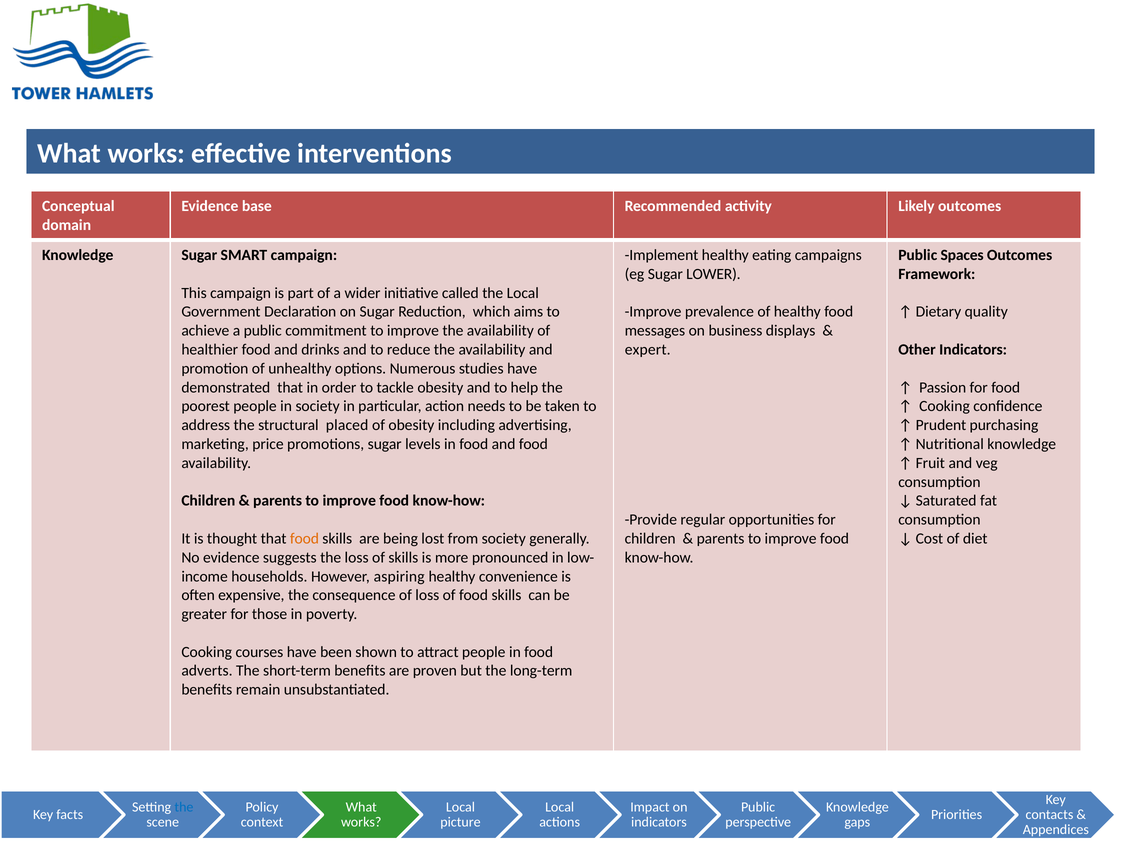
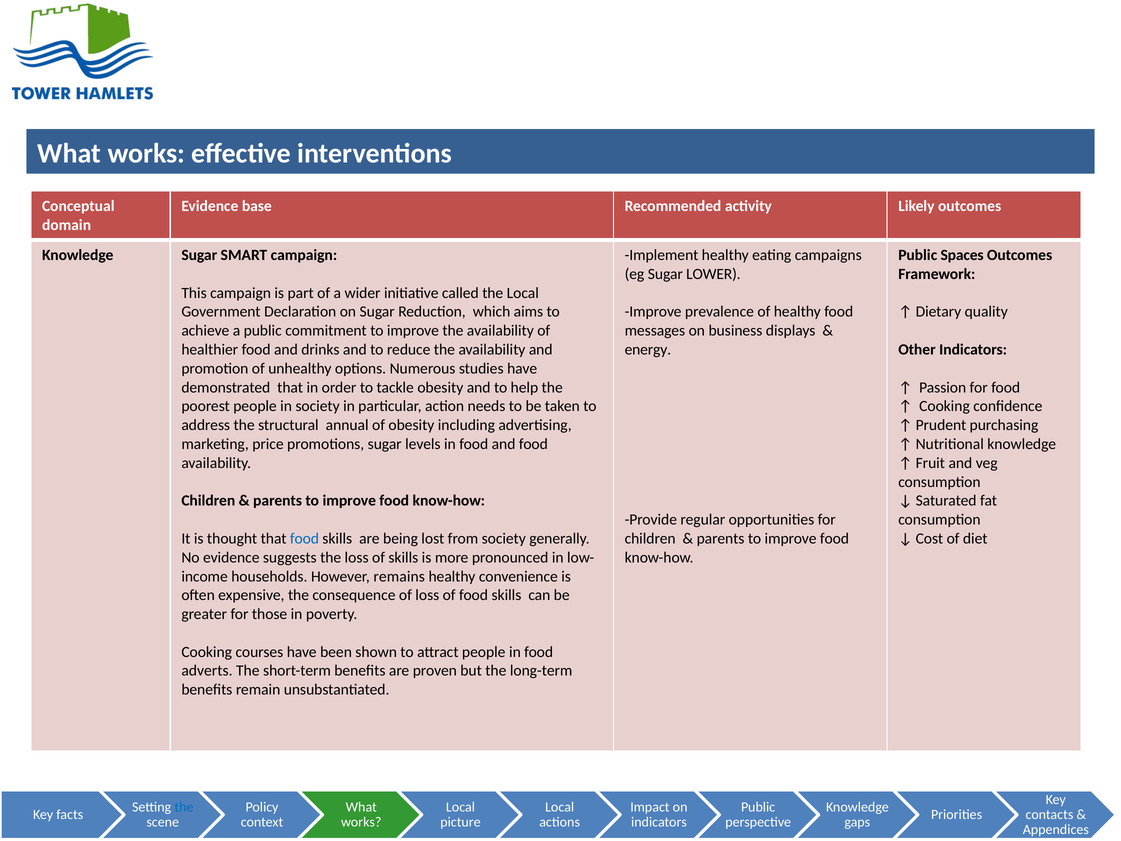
expert: expert -> energy (648, 350)
placed: placed -> annual (347, 425)
food colour: orange -> blue (304, 538)
aspiring: aspiring -> remains (399, 576)
